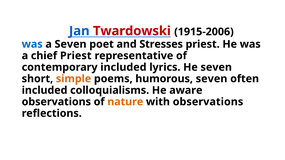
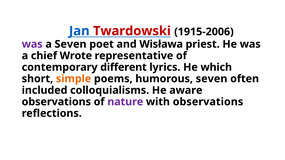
was colour: blue -> purple (32, 44)
Stresses: Stresses -> Wisława (161, 44)
chief Priest: Priest -> Wrote (76, 56)
contemporary included: included -> different (123, 67)
He seven: seven -> which (216, 67)
nature colour: orange -> purple (125, 102)
